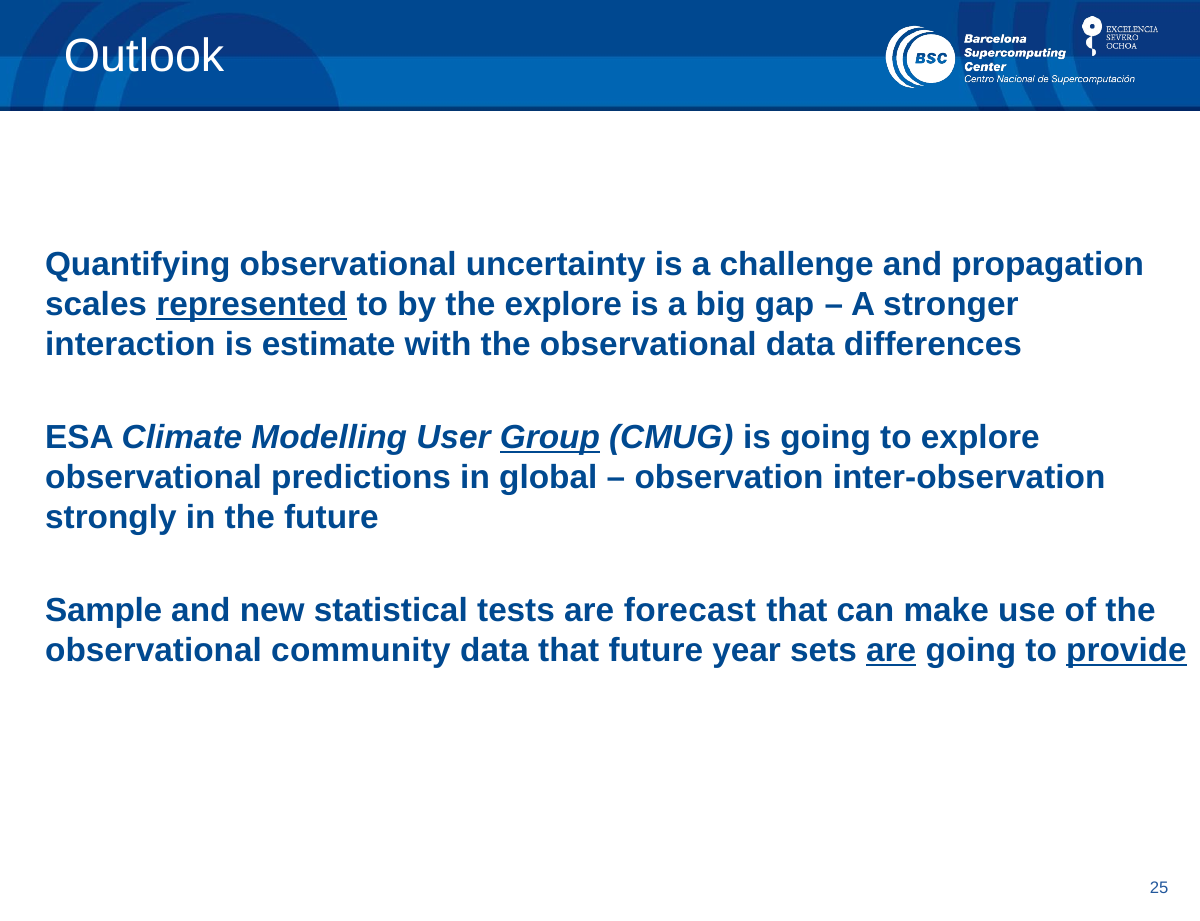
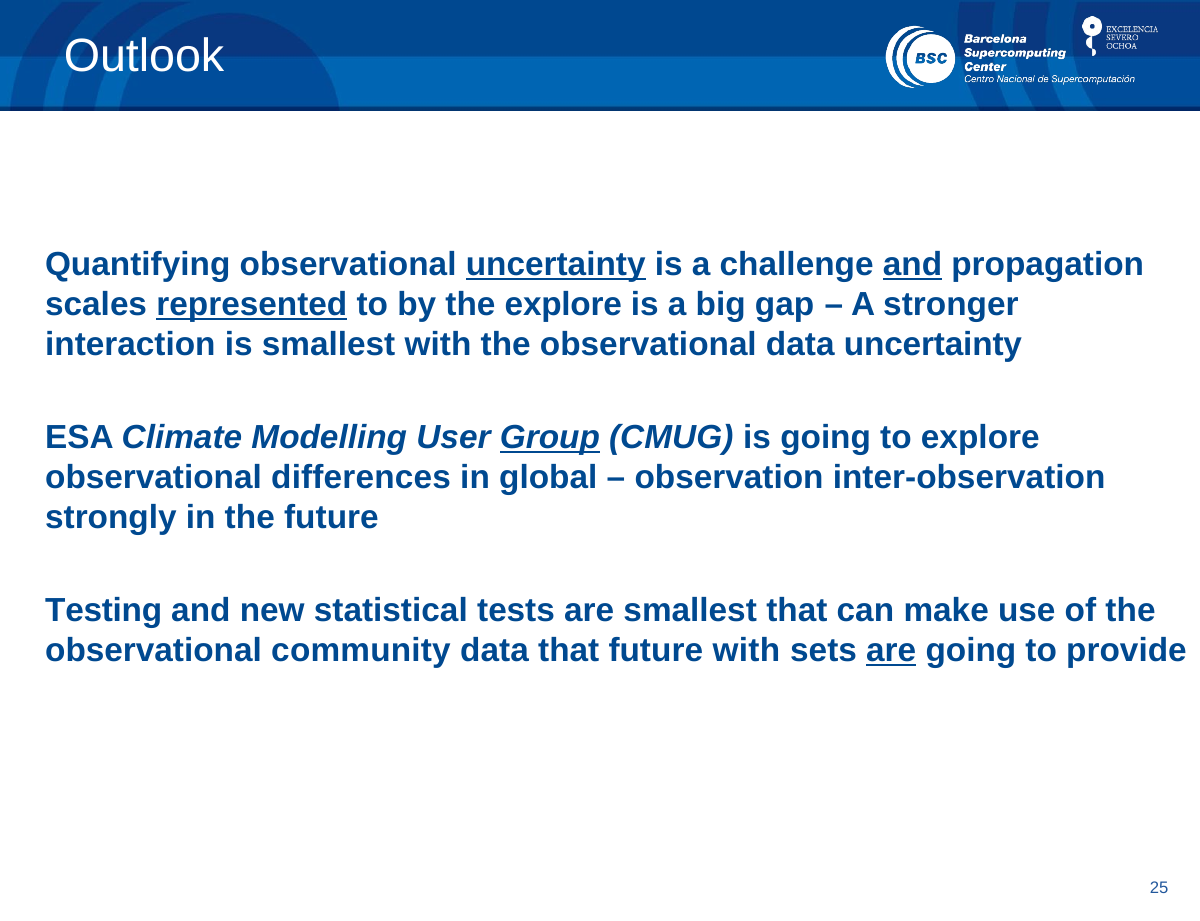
uncertainty underline: none -> present (556, 264)
and underline: none -> present (912, 264)
is estimate: estimate -> smallest (329, 344)
data differences: differences -> uncertainty (933, 344)
predictions: predictions -> differences (361, 478)
Sample: Sample -> Testing (104, 611)
are forecast: forecast -> smallest (690, 611)
future year: year -> with (746, 651)
provide underline: present -> none (1126, 651)
